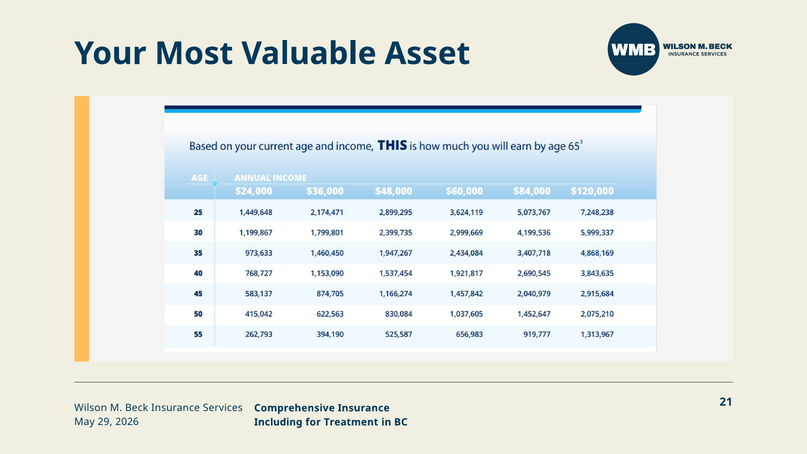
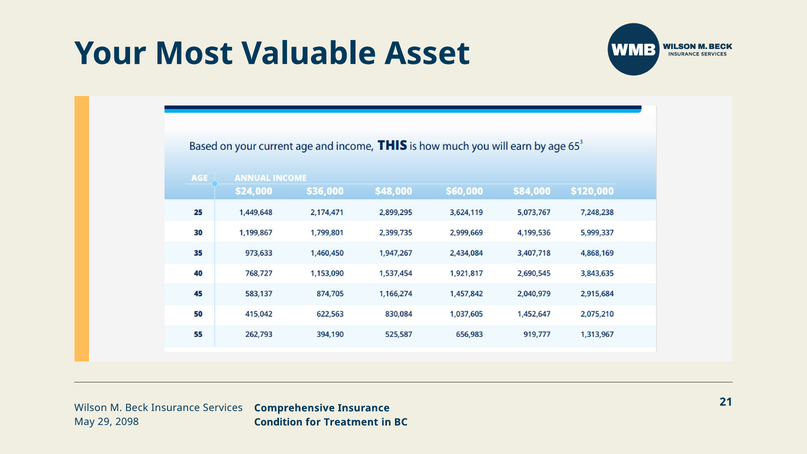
2026: 2026 -> 2098 (127, 422)
Including: Including -> Condition (278, 422)
